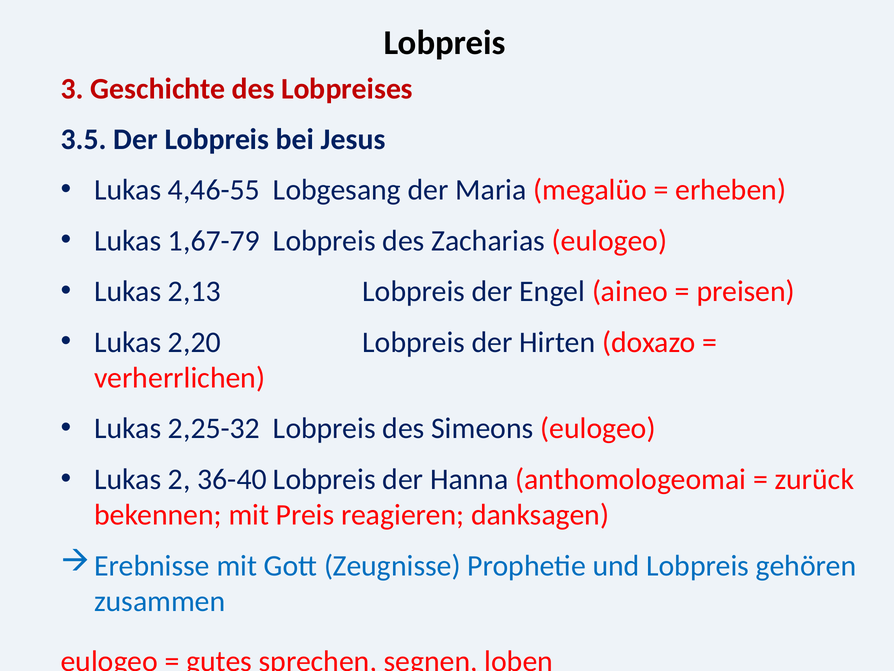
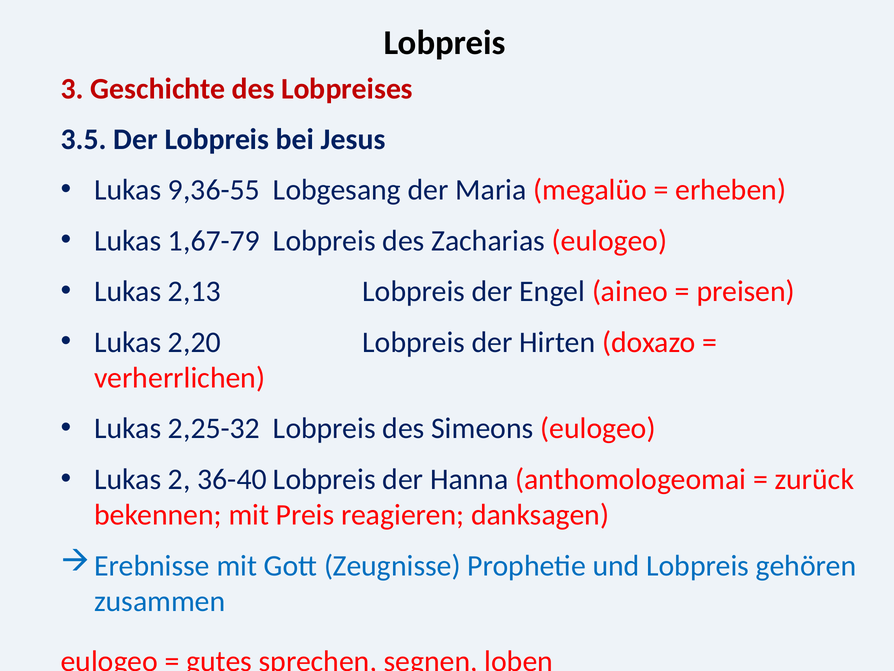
4,46-55: 4,46-55 -> 9,36-55 (214, 190)
